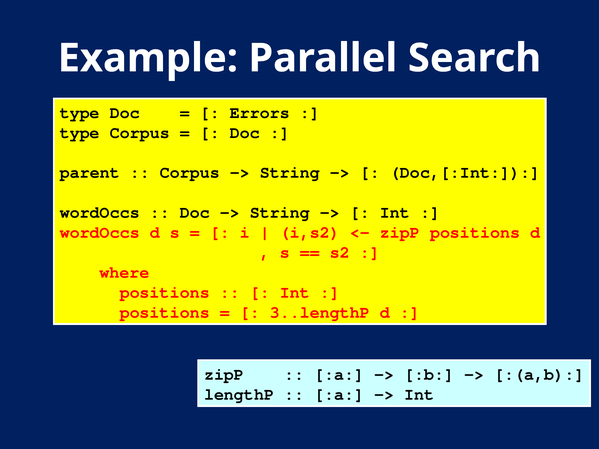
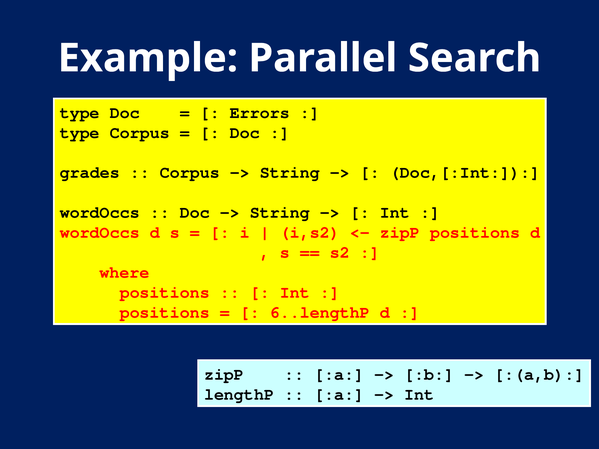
parent: parent -> grades (90, 173)
3..lengthP: 3..lengthP -> 6..lengthP (320, 312)
